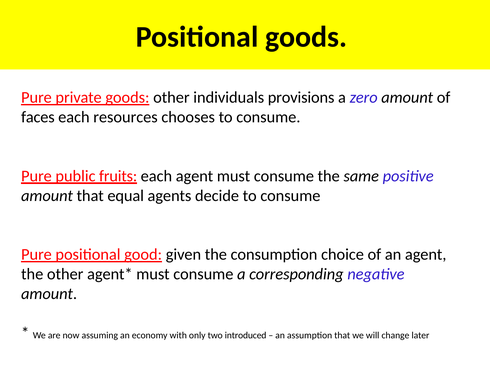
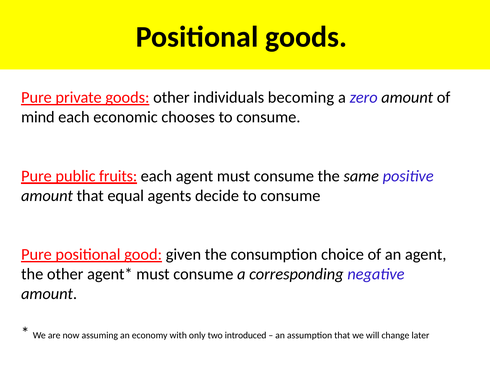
provisions: provisions -> becoming (301, 97)
faces: faces -> mind (38, 117)
resources: resources -> economic (125, 117)
